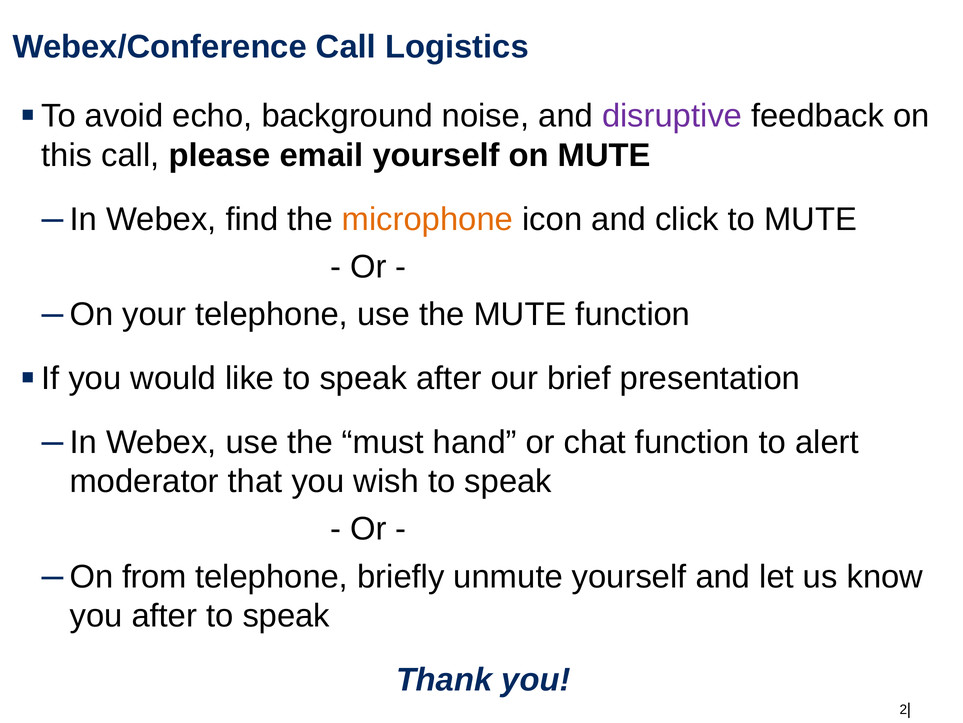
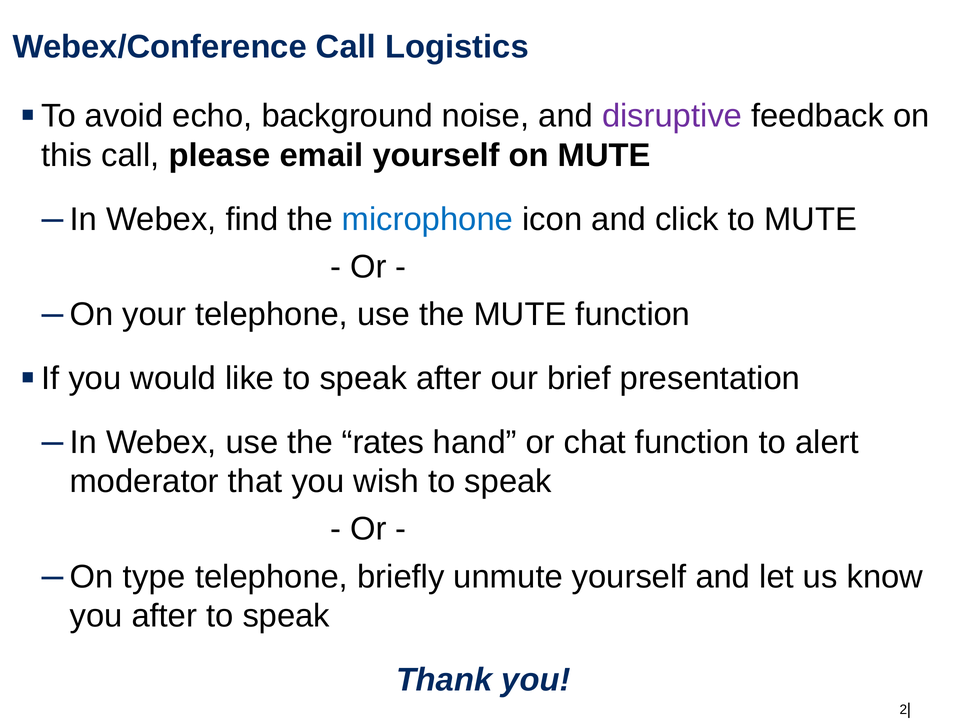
microphone colour: orange -> blue (427, 219)
must: must -> rates (383, 442)
from: from -> type (154, 576)
